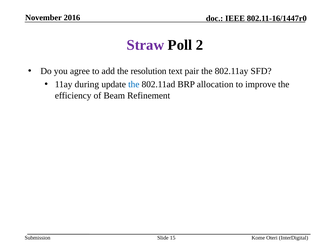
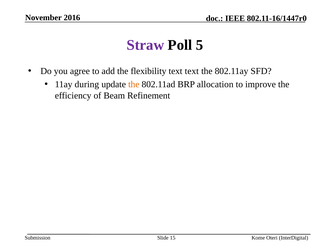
2: 2 -> 5 (200, 45)
resolution: resolution -> flexibility (149, 71)
text pair: pair -> text (192, 71)
the colour: blue -> orange (134, 84)
